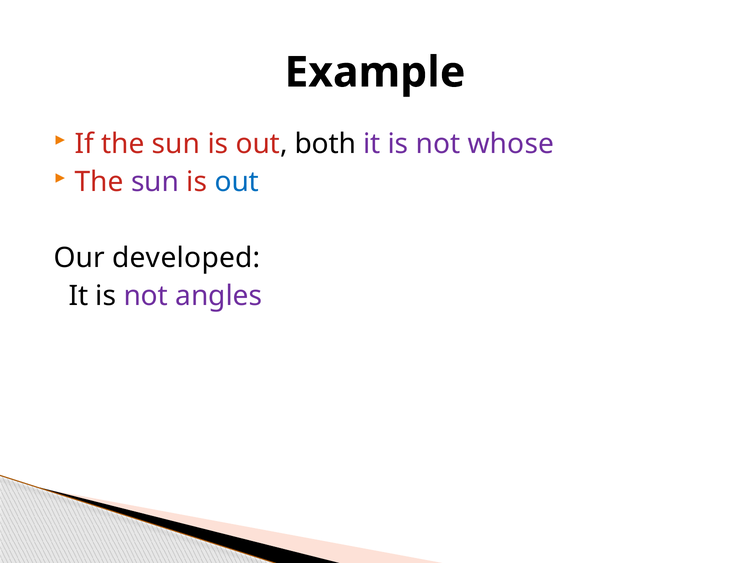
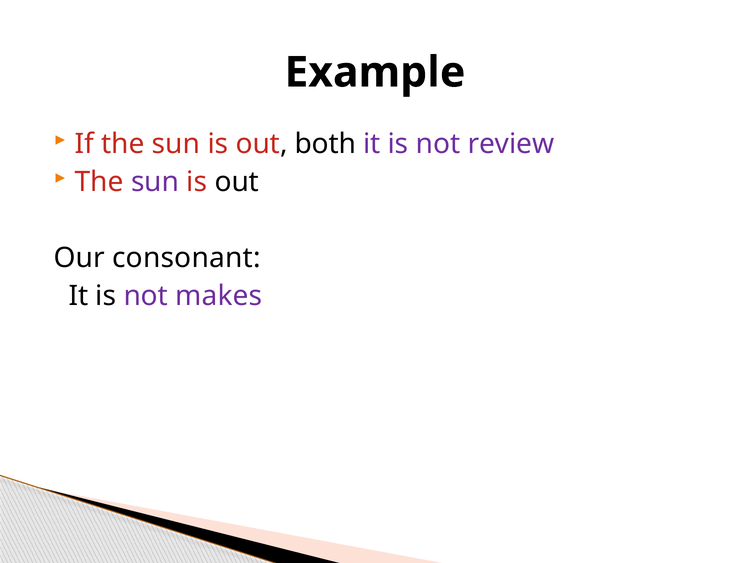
whose: whose -> review (511, 144)
out colour: blue -> black (237, 182)
developed: developed -> consonant (186, 258)
angles: angles -> makes (219, 296)
